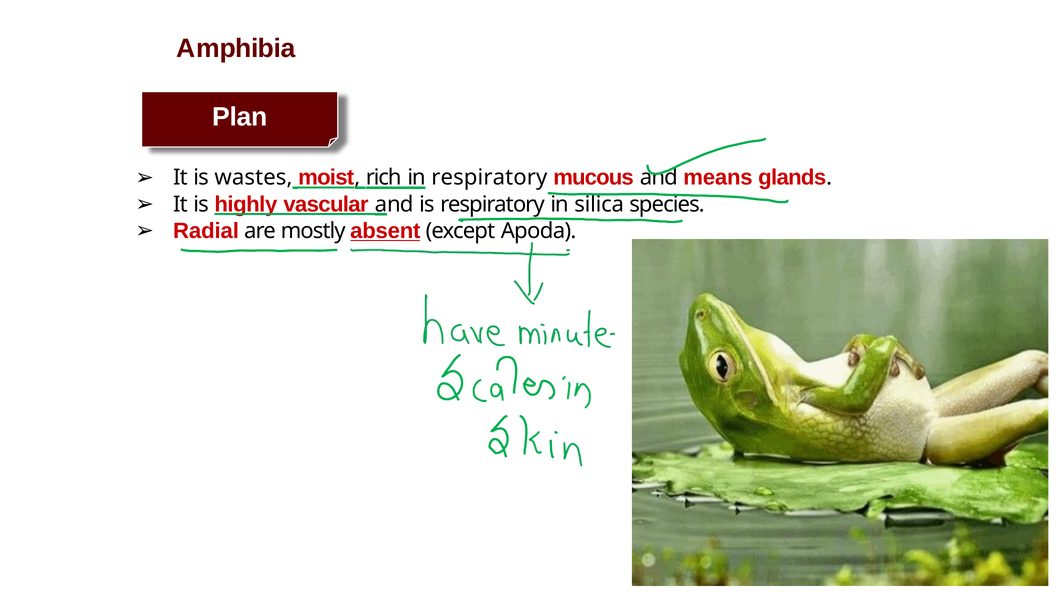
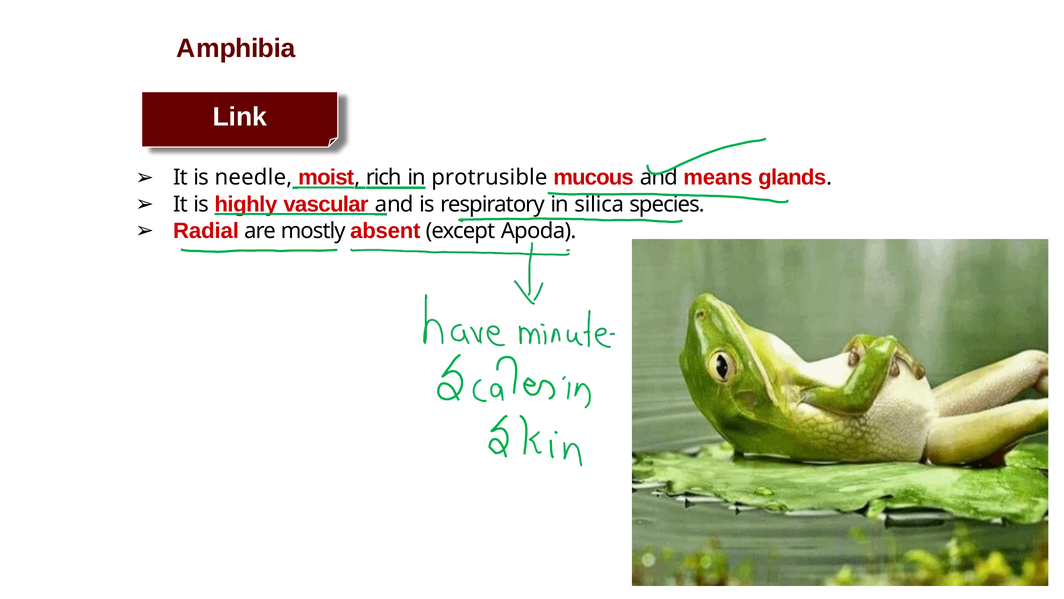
Plan: Plan -> Link (240, 117)
wastes: wastes -> needle (253, 178)
in respiratory: respiratory -> protrusible (489, 178)
absent underline: present -> none (385, 231)
